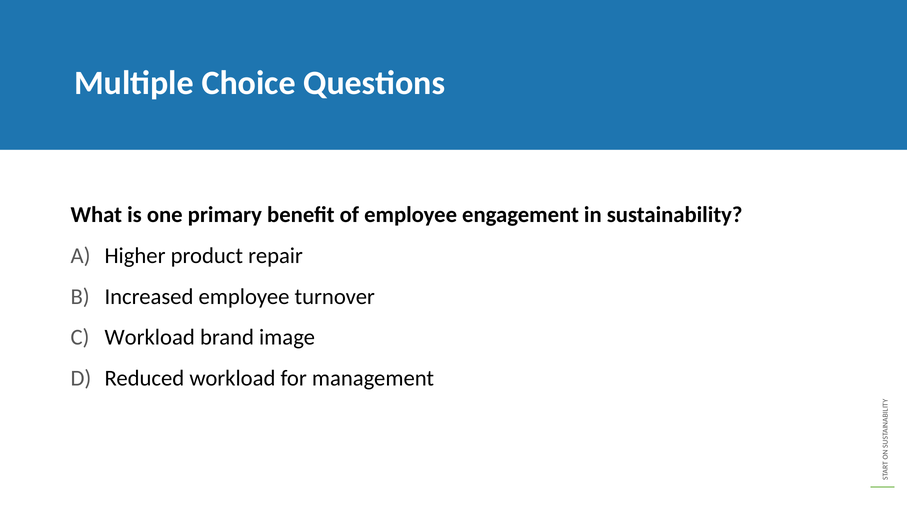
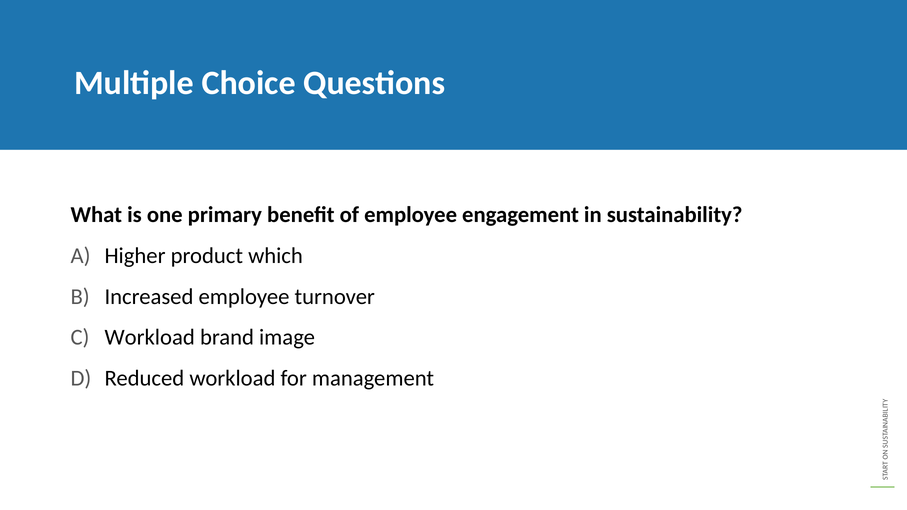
repair: repair -> which (275, 256)
